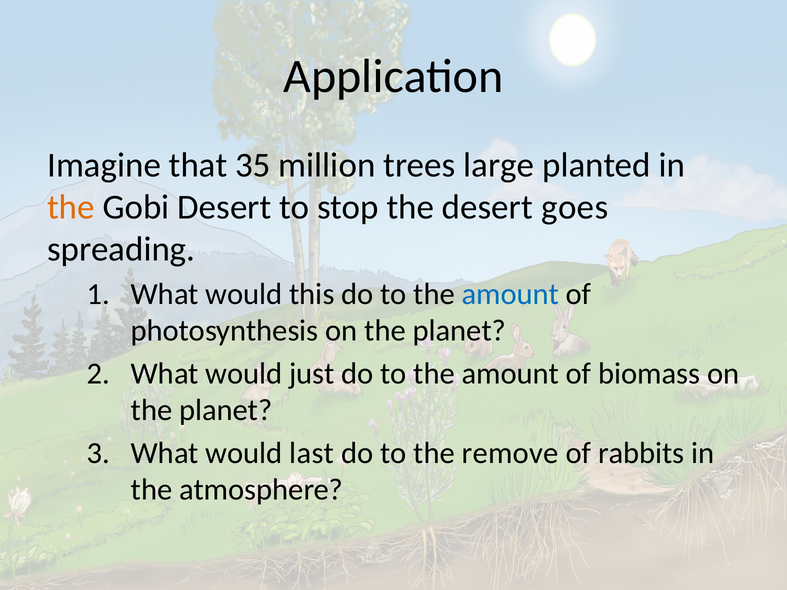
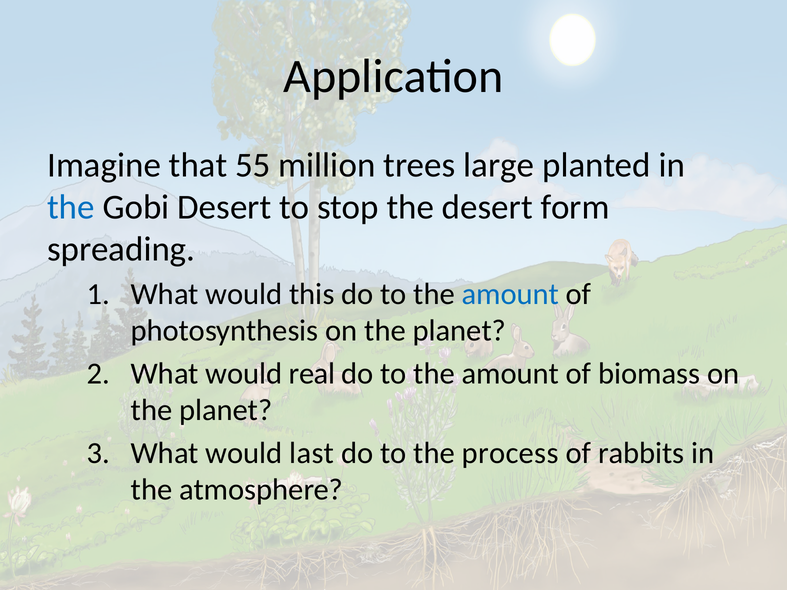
35: 35 -> 55 (253, 165)
the colour: orange -> blue (71, 207)
goes: goes -> form (575, 207)
just: just -> real (312, 374)
remove: remove -> process (510, 453)
